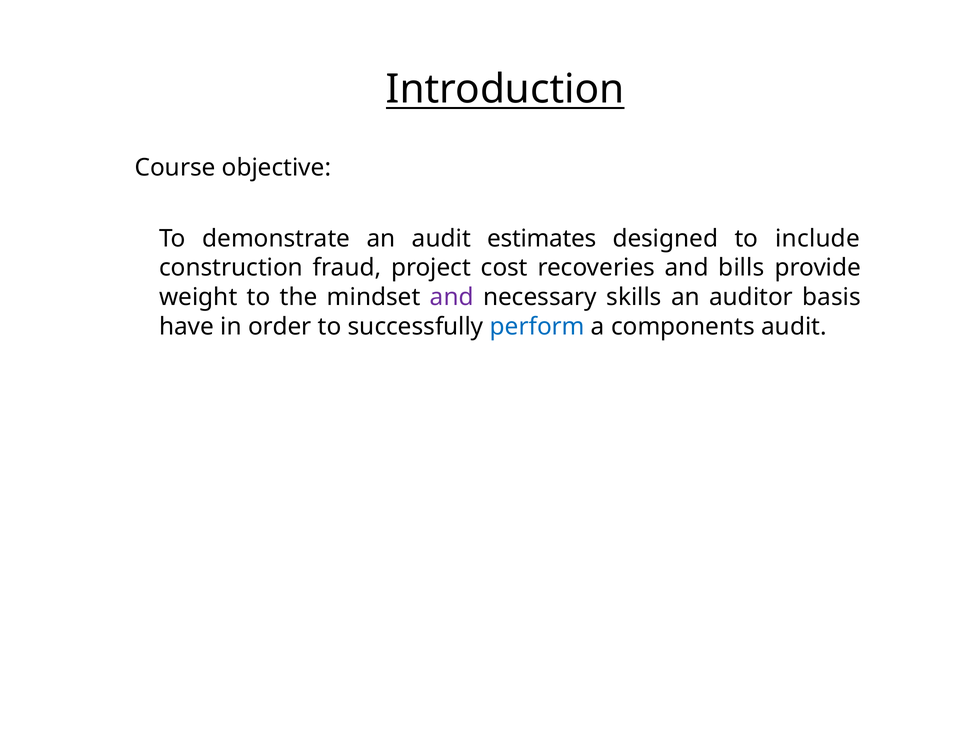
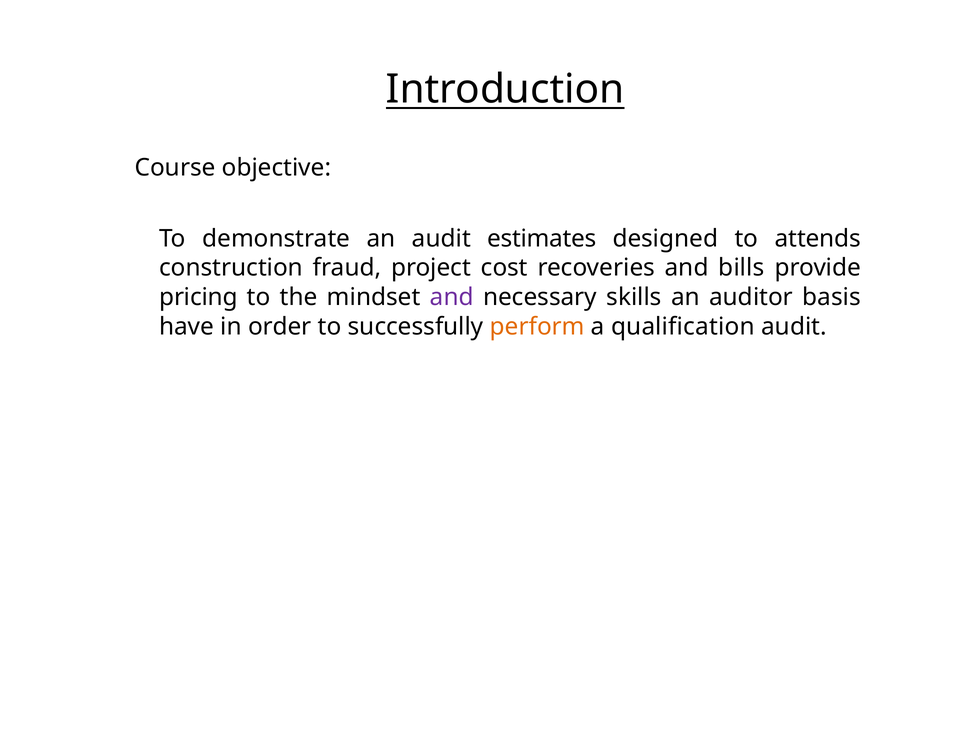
include: include -> attends (818, 238)
weight: weight -> pricing (198, 297)
perform colour: blue -> orange (537, 326)
components: components -> qualification (683, 326)
